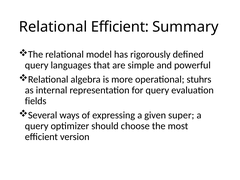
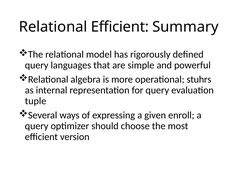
fields: fields -> tuple (36, 101)
super: super -> enroll (181, 115)
